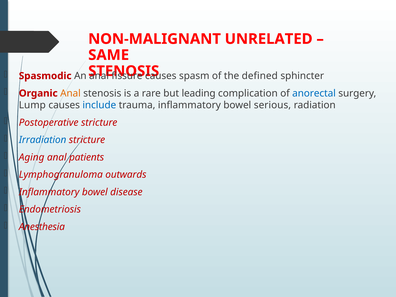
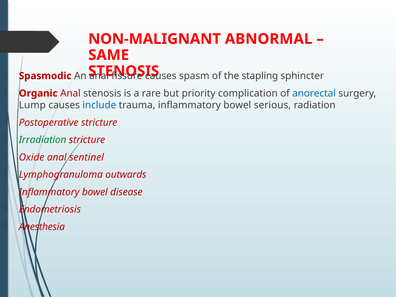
UNRELATED: UNRELATED -> ABNORMAL (269, 39)
defined: defined -> stapling (260, 76)
Anal colour: orange -> red (70, 93)
leading: leading -> priority (199, 93)
Irradiation colour: blue -> green (43, 140)
Aging: Aging -> Oxide (32, 157)
patients: patients -> sentinel (87, 157)
